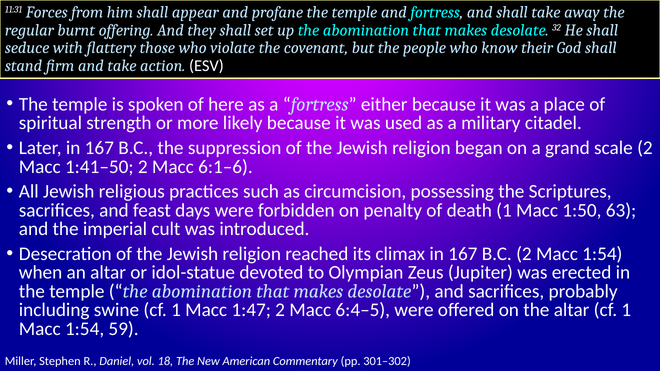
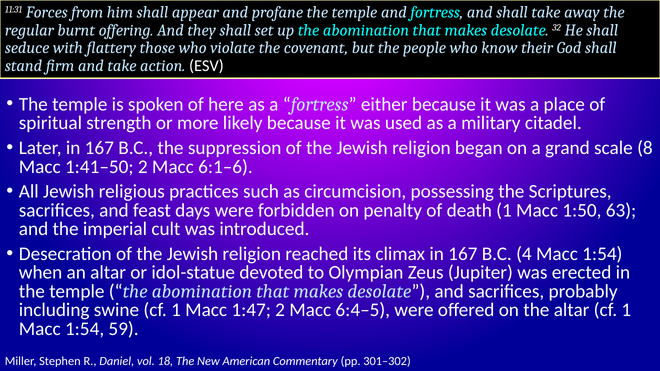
scale 2: 2 -> 8 (645, 148)
B.C 2: 2 -> 4 (524, 254)
